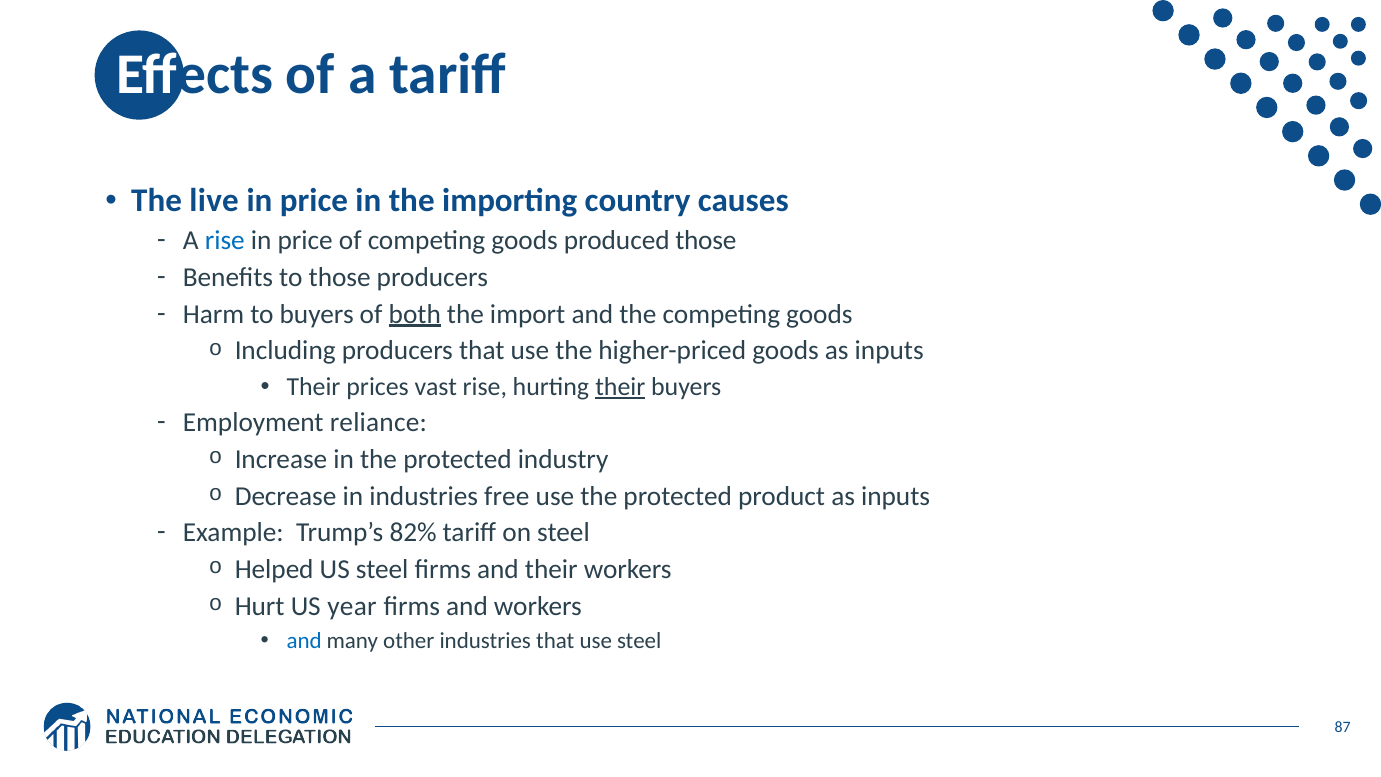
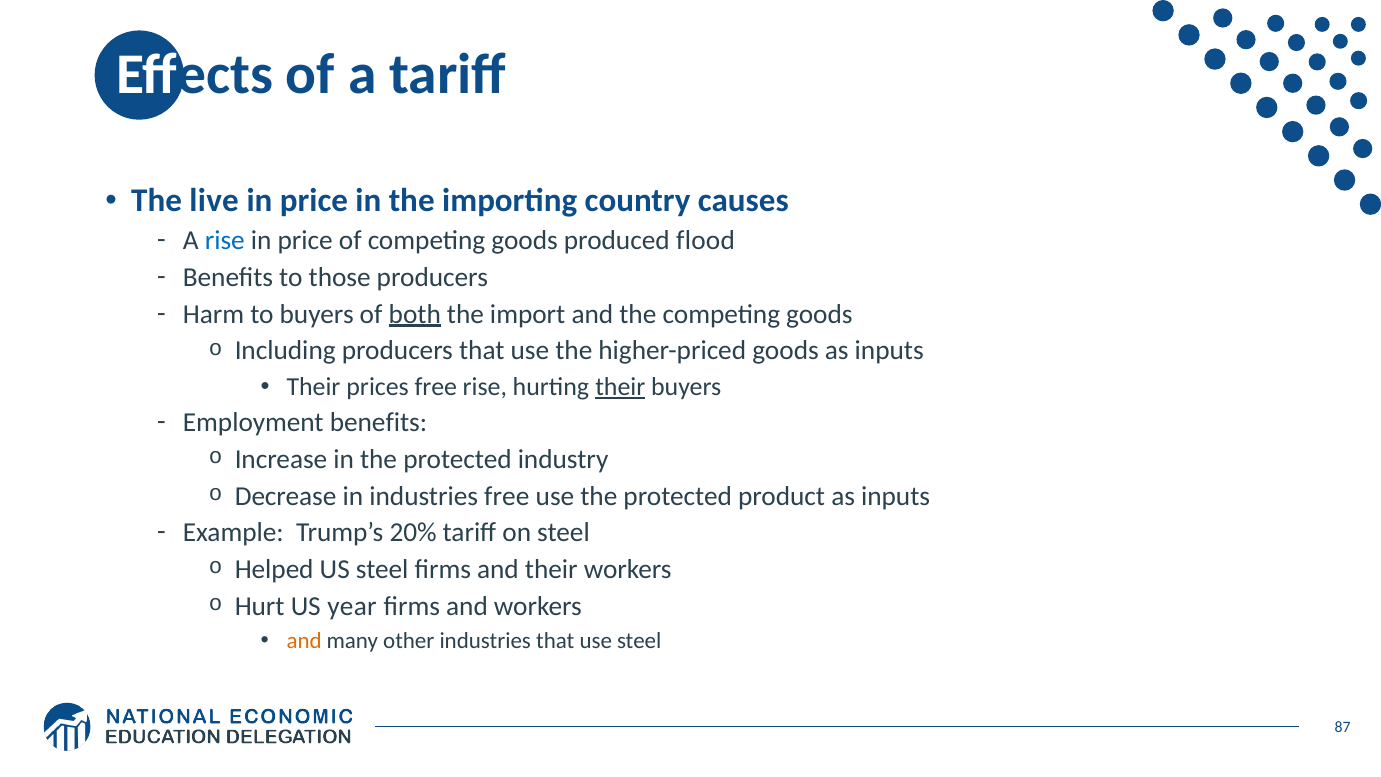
produced those: those -> flood (706, 241)
prices vast: vast -> free (436, 387)
Employment reliance: reliance -> benefits (378, 422)
82%: 82% -> 20% (413, 533)
and colour: blue -> orange (304, 640)
